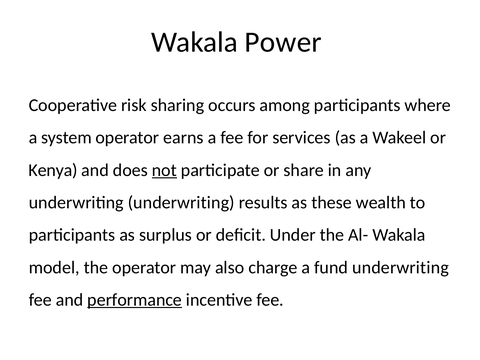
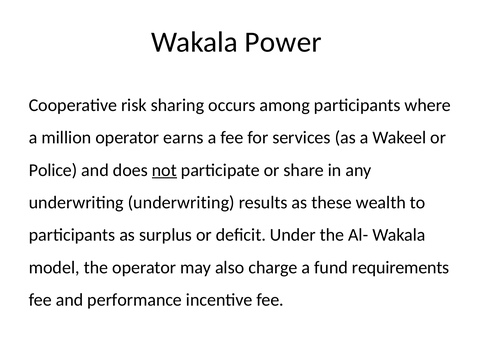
system: system -> million (66, 138)
Kenya: Kenya -> Police (53, 170)
fund underwriting: underwriting -> requirements (401, 267)
performance underline: present -> none (135, 300)
